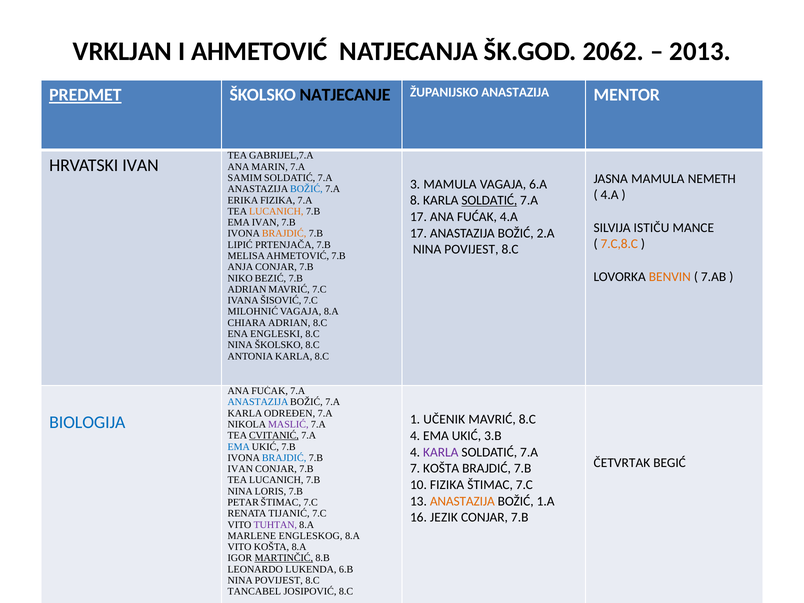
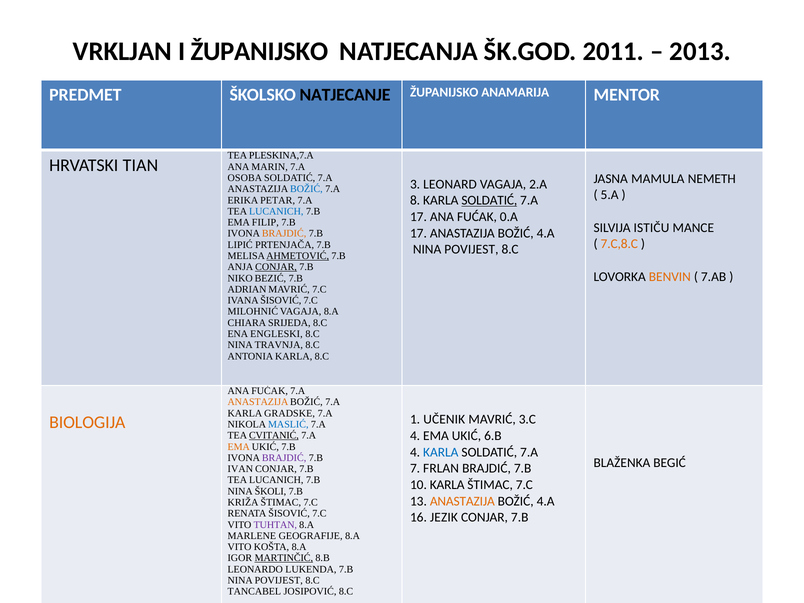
I AHMETOVIĆ: AHMETOVIĆ -> ŽUPANIJSKO (259, 52)
2062: 2062 -> 2011 (613, 52)
PREDMET underline: present -> none (85, 95)
ŽUPANIJSKO ANASTAZIJA: ANASTAZIJA -> ANAMARIJA (515, 92)
GABRIJEL,7.A: GABRIJEL,7.A -> PLESKINA,7.A (281, 156)
HRVATSKI IVAN: IVAN -> TIAN (140, 165)
SAMIM: SAMIM -> OSOBA (245, 178)
3 MAMULA: MAMULA -> LEONARD (450, 184)
6.A: 6.A -> 2.A (538, 184)
4.A: 4.A -> 5.A (610, 195)
ERIKA FIZIKA: FIZIKA -> PETAR (278, 200)
LUCANICH colour: orange -> blue (276, 211)
FUĆAK 4.A: 4.A -> 0.A (509, 217)
EMA IVAN: IVAN -> FILIP (265, 223)
17 ANASTAZIJA BOŽIĆ 2.A: 2.A -> 4.A (546, 233)
AHMETOVIĆ underline: none -> present (298, 256)
CONJAR underline: none -> present (276, 267)
CHIARA ADRIAN: ADRIAN -> SRIJEDA (289, 323)
NINA ŠKOLSKO: ŠKOLSKO -> TRAVNJA (279, 345)
ANASTAZIJA colour: blue -> orange (258, 402)
ODREĐEN: ODREĐEN -> GRADSKE (290, 413)
MAVRIĆ 8.C: 8.C -> 3.C (527, 419)
BIOLOGIJA colour: blue -> orange (87, 422)
MASLIĆ colour: purple -> blue (288, 424)
3.B: 3.B -> 6.B (493, 436)
EMA colour: blue -> orange (239, 447)
KARLA colour: purple -> blue (441, 452)
BRAJDIĆ colour: blue -> purple (284, 458)
ČETVRTAK: ČETVRTAK -> BLAŽENKA (622, 463)
7 KOŠTA: KOŠTA -> FRLAN (441, 468)
10 FIZIKA: FIZIKA -> KARLA (447, 485)
LORIS: LORIS -> ŠKOLI (270, 491)
1.A: 1.A -> 4.A (546, 501)
PETAR: PETAR -> KRIŽA (243, 502)
RENATA TIJANIĆ: TIJANIĆ -> ŠISOVIĆ (289, 514)
ENGLESKOG: ENGLESKOG -> GEOGRAFIJE (311, 536)
LUKENDA 6.B: 6.B -> 7.B (346, 569)
